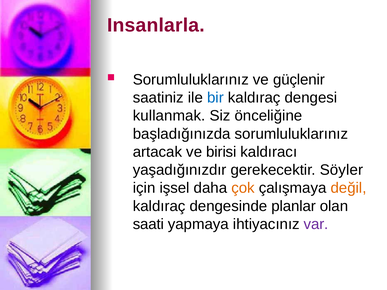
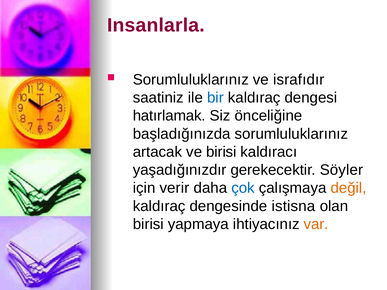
güçlenir: güçlenir -> israfıdır (299, 80)
kullanmak: kullanmak -> hatırlamak (169, 116)
işsel: işsel -> verir (174, 188)
çok colour: orange -> blue (243, 188)
planlar: planlar -> istisna (293, 206)
saati: saati -> birisi (148, 224)
var colour: purple -> orange (316, 224)
